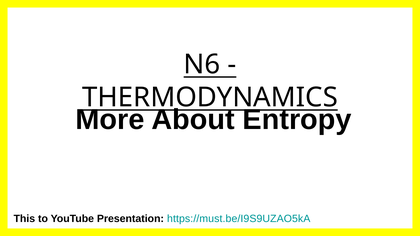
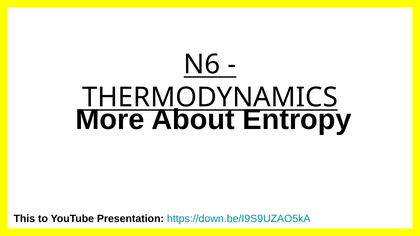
https://must.be/I9S9UZAO5kA: https://must.be/I9S9UZAO5kA -> https://down.be/I9S9UZAO5kA (239, 219)
